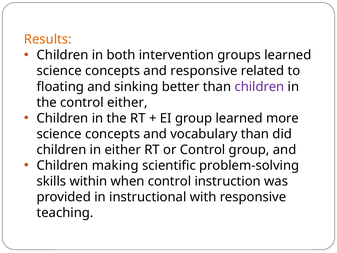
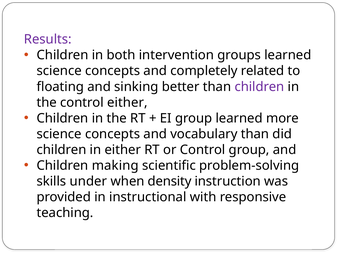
Results colour: orange -> purple (48, 39)
and responsive: responsive -> completely (204, 71)
within: within -> under (88, 181)
when control: control -> density (170, 181)
